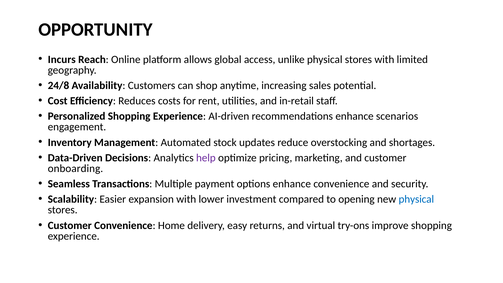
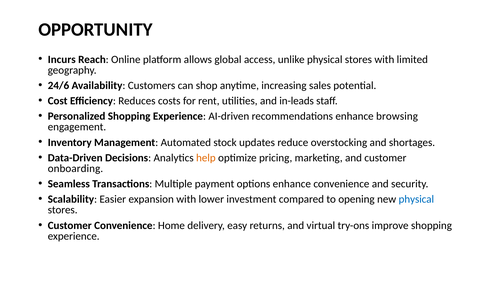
24/8: 24/8 -> 24/6 (58, 85)
in-retail: in-retail -> in-leads (297, 101)
scenarios: scenarios -> browsing (397, 116)
help colour: purple -> orange (206, 158)
